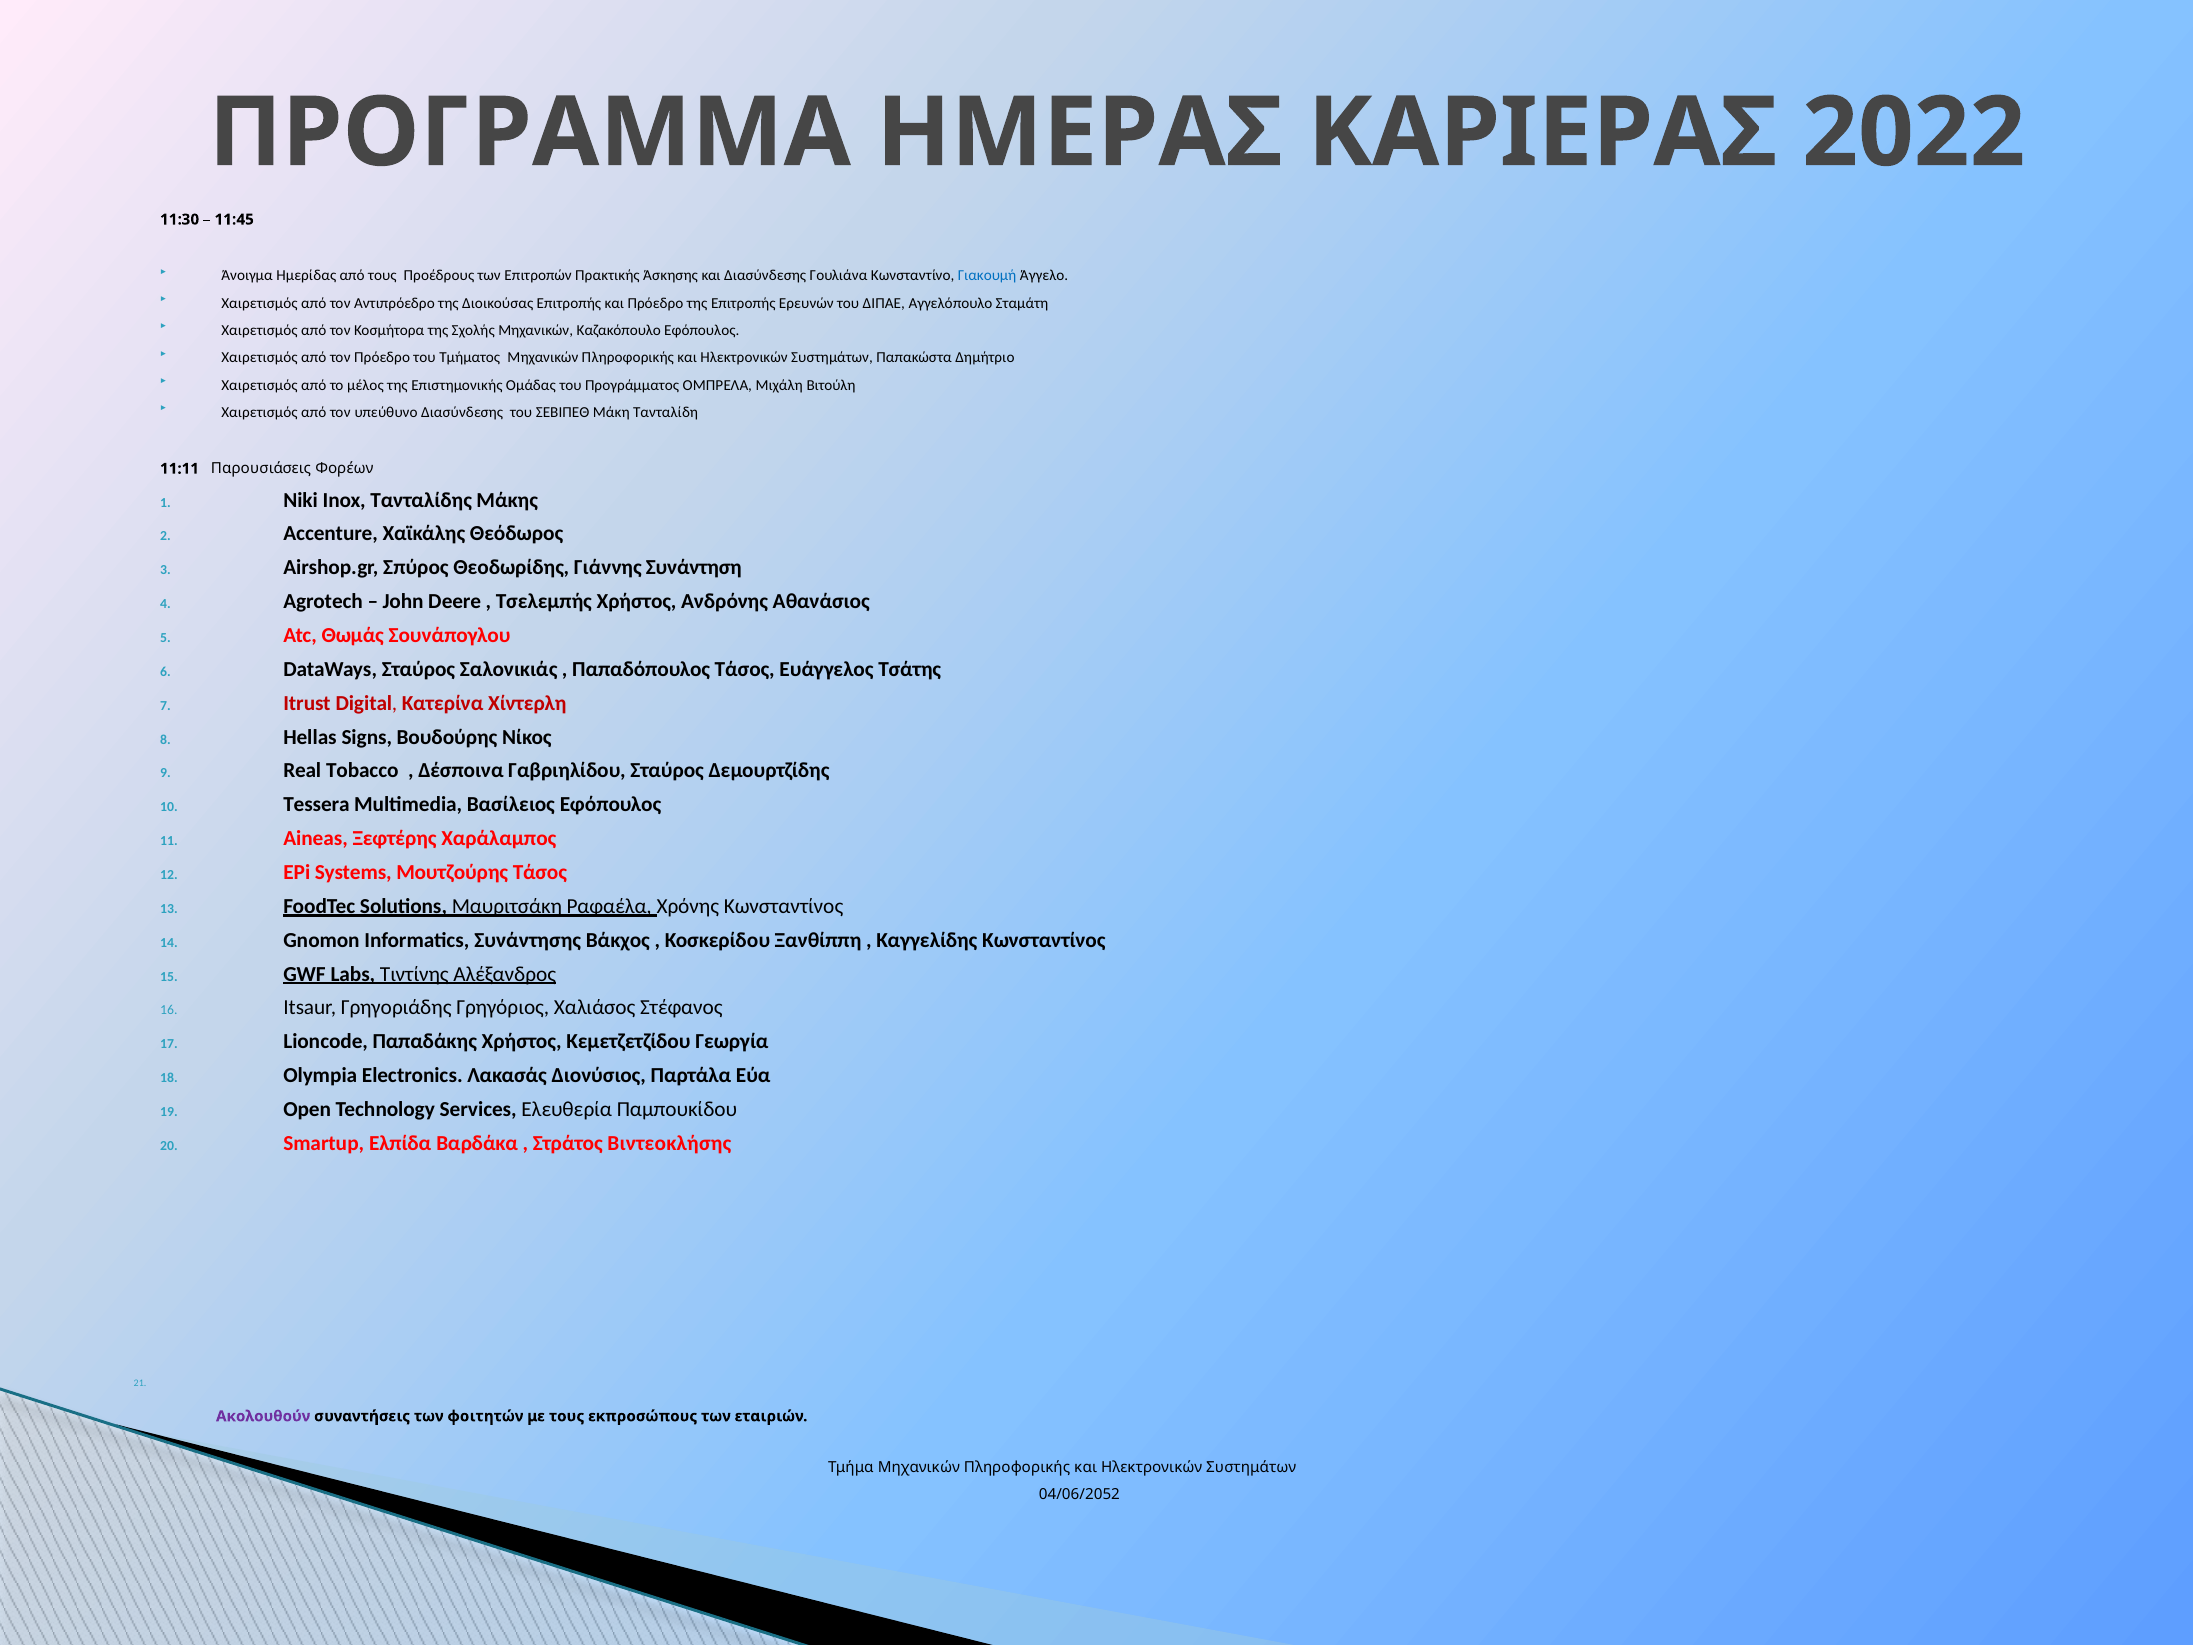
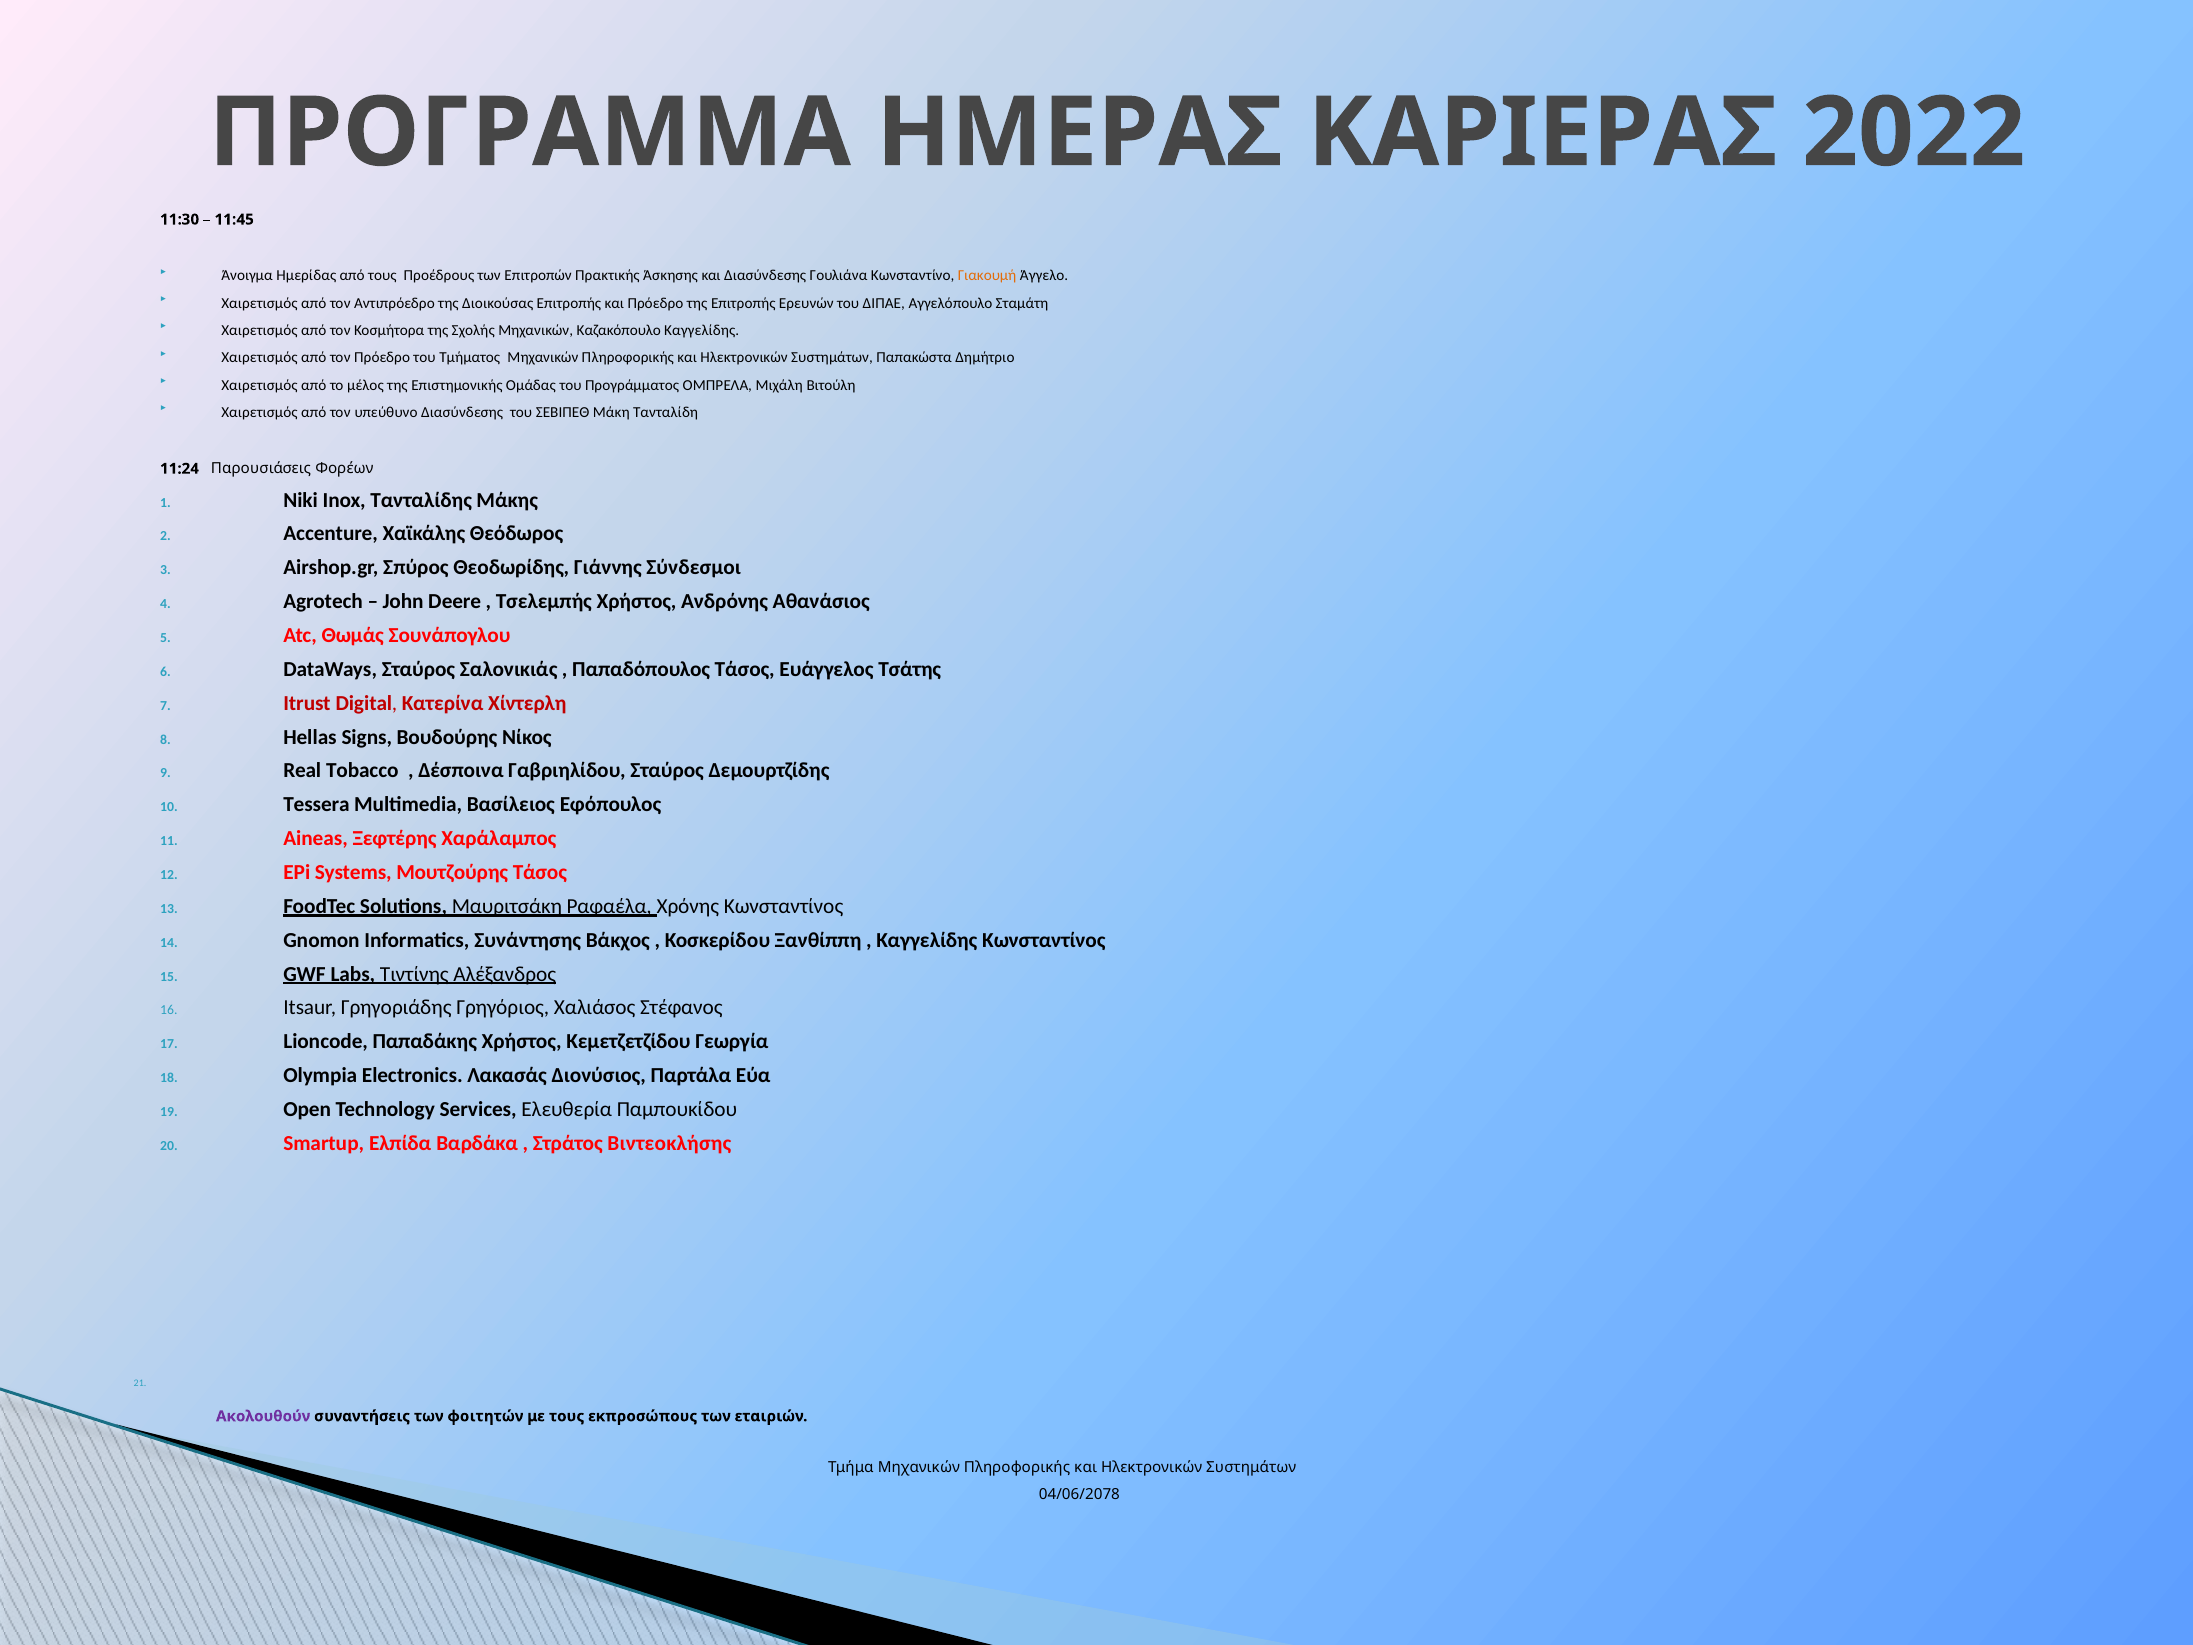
Γιακουμή colour: blue -> orange (987, 276)
Καζακόπουλο Εφόπουλος: Εφόπουλος -> Καγγελίδης (702, 330)
11:11: 11:11 -> 11:24 (180, 469)
Συνάντηση: Συνάντηση -> Σύνδεσμοι (694, 568)
04/06/2052: 04/06/2052 -> 04/06/2078 (1079, 1494)
